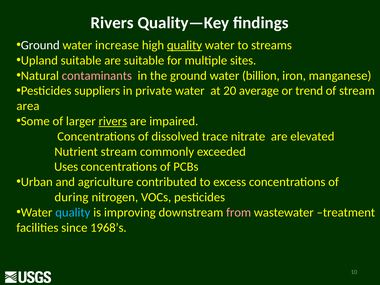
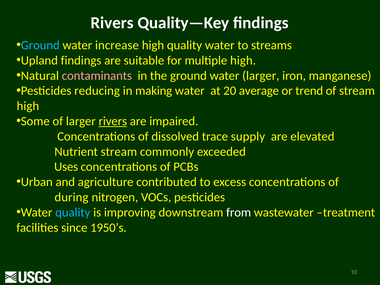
Ground colour: white -> light blue (40, 45)
quality underline: present -> none (185, 45)
Upland suitable: suitable -> findings (81, 60)
multiple sites: sites -> high (243, 60)
water billion: billion -> larger (261, 76)
suppliers: suppliers -> reducing (97, 91)
private: private -> making (154, 91)
area: area -> high (28, 106)
nitrate: nitrate -> supply (248, 136)
from colour: pink -> white (239, 212)
1968’s: 1968’s -> 1950’s (108, 228)
